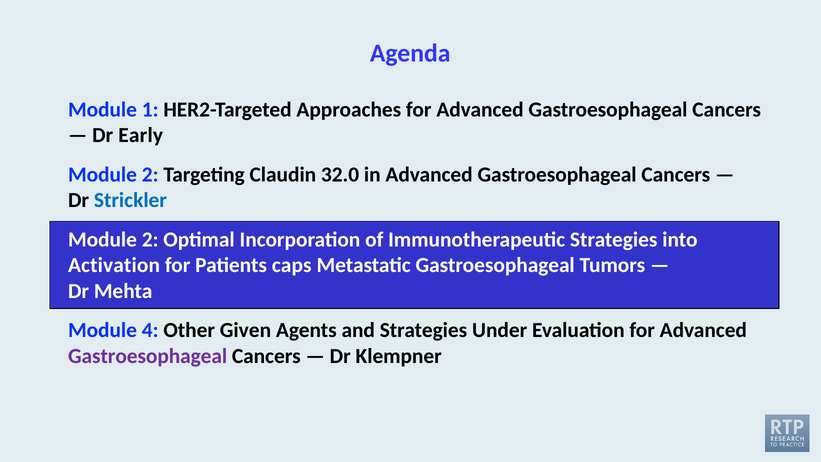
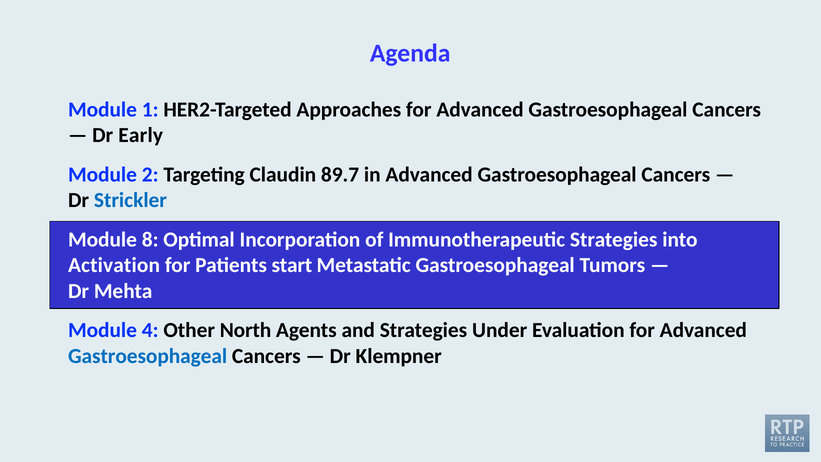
32.0: 32.0 -> 89.7 (340, 175)
2: 2 -> 8 (150, 240)
caps: caps -> start (292, 265)
Given: Given -> North (246, 330)
Gastroesophageal colour: purple -> blue (148, 356)
